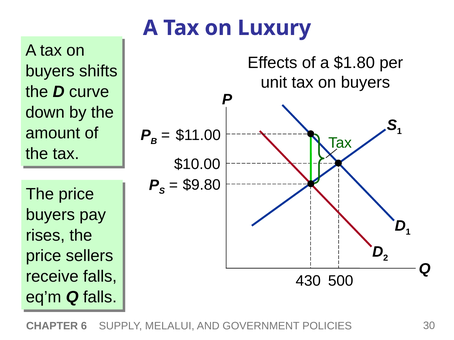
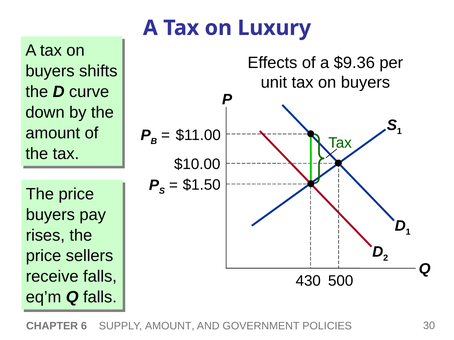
$1.80: $1.80 -> $9.36 (354, 63)
$9.80: $9.80 -> $1.50 (202, 185)
SUPPLY MELALUI: MELALUI -> AMOUNT (170, 327)
